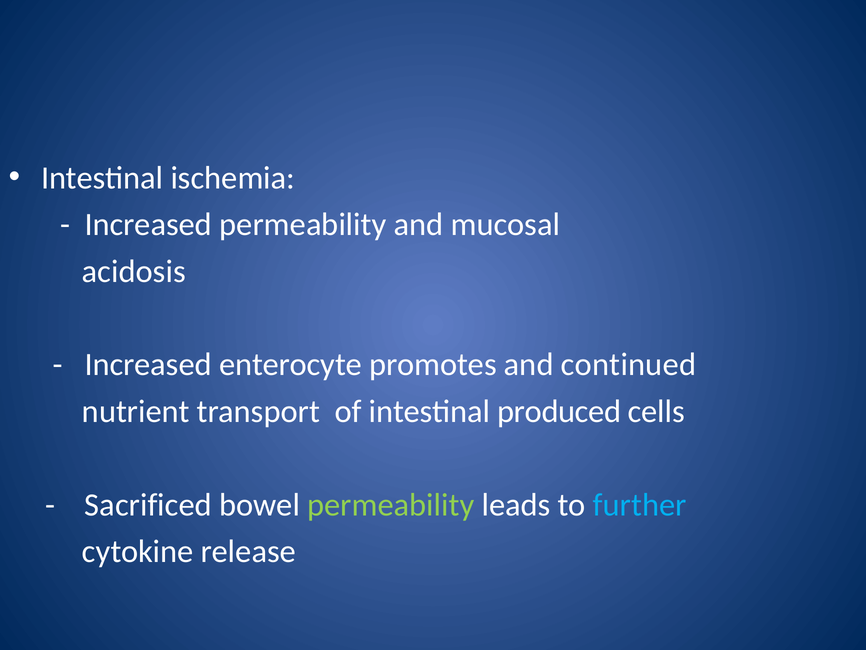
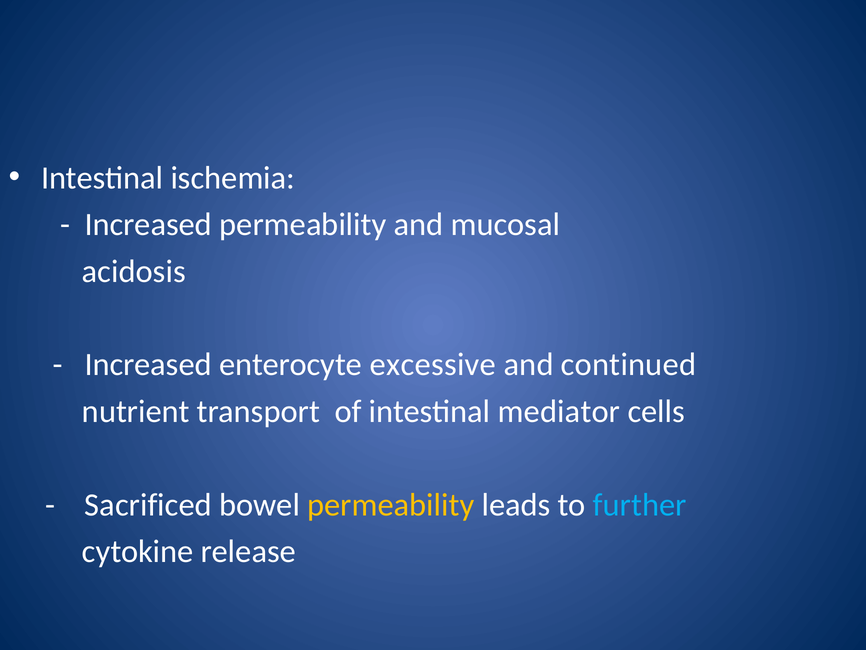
promotes: promotes -> excessive (433, 364)
produced: produced -> mediator (559, 411)
permeability colour: light green -> yellow (391, 505)
